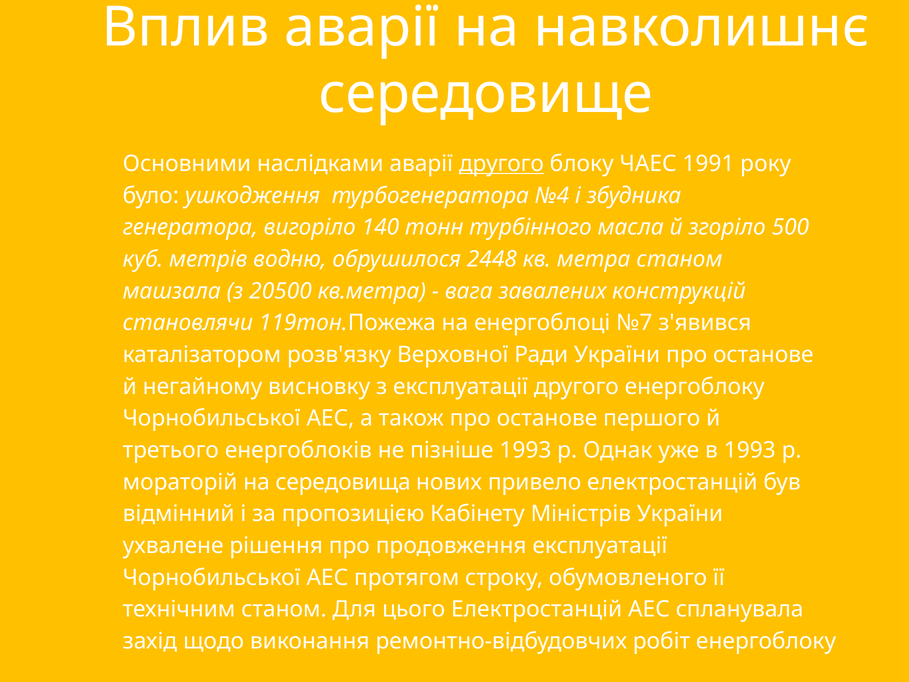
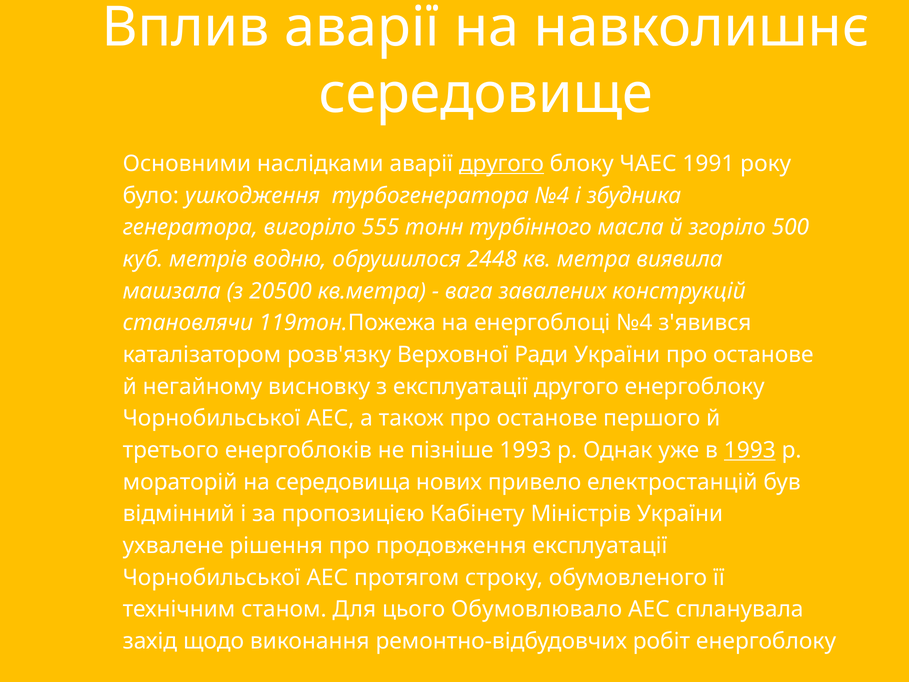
140: 140 -> 555 (380, 227)
метра станом: станом -> виявила (679, 259)
енергоблоці №7: №7 -> №4 (634, 323)
1993 underline: none -> present (750, 450)
цього Електростанцій: Електростанцій -> Обумовлювало (537, 609)
